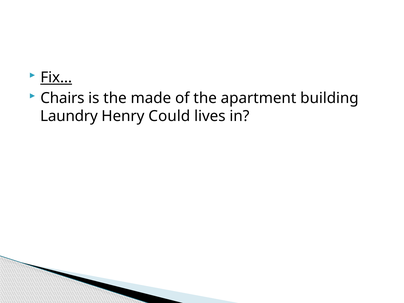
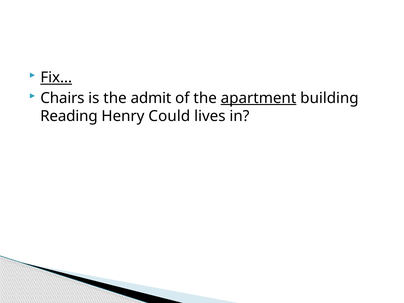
made: made -> admit (151, 98)
apartment underline: none -> present (259, 98)
Laundry: Laundry -> Reading (69, 116)
